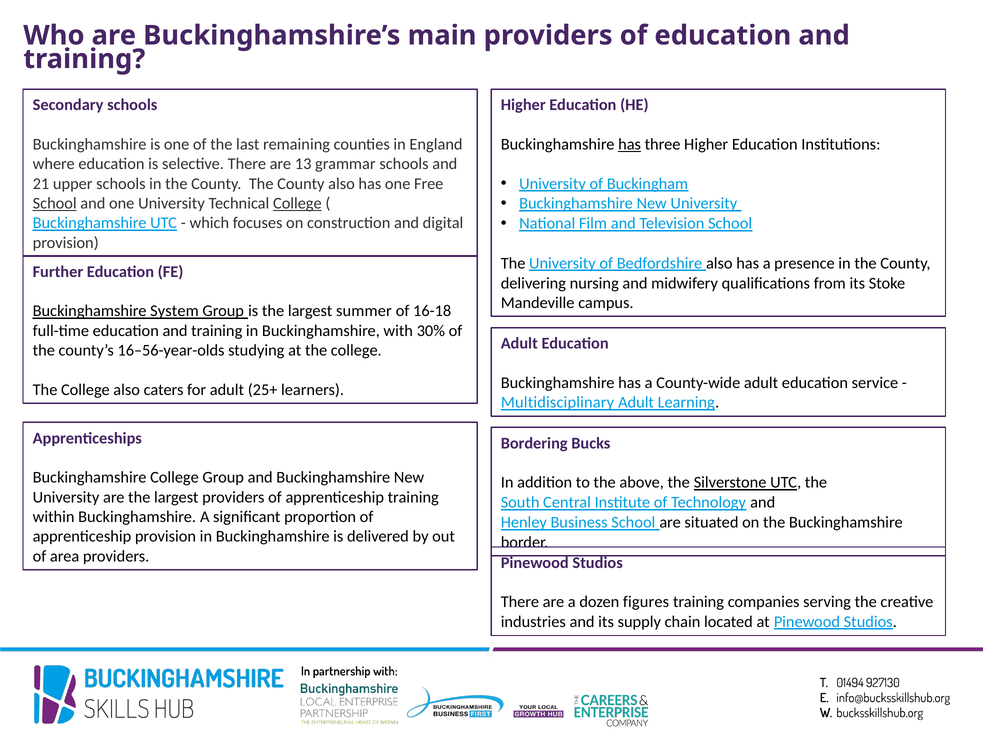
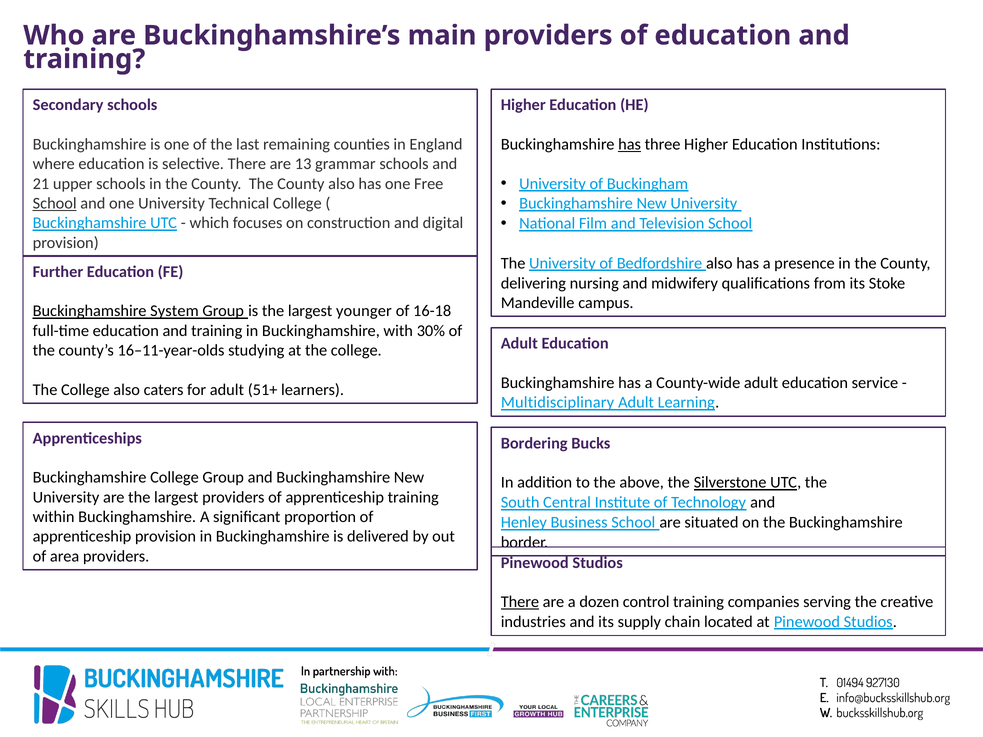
College underline: present -> none (297, 203)
summer: summer -> younger (364, 311)
16–56-year-olds: 16–56-year-olds -> 16–11-year-olds (171, 351)
25+: 25+ -> 51+ (263, 390)
There underline: none -> present (520, 602)
figures: figures -> control (646, 602)
